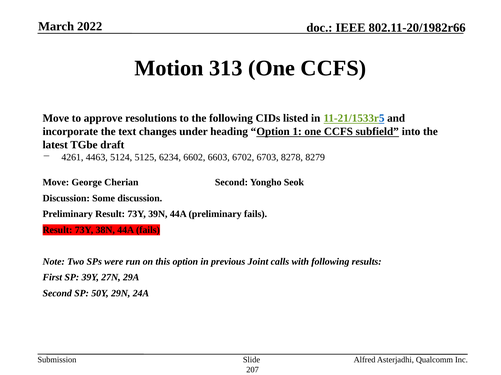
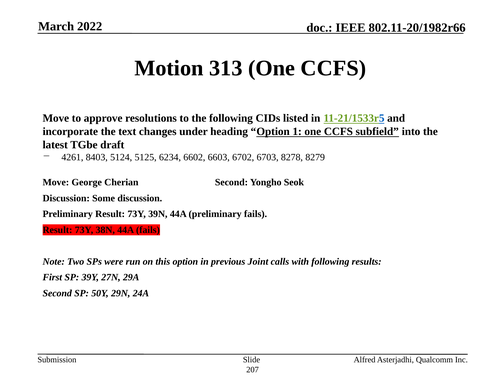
4463: 4463 -> 8403 (97, 158)
